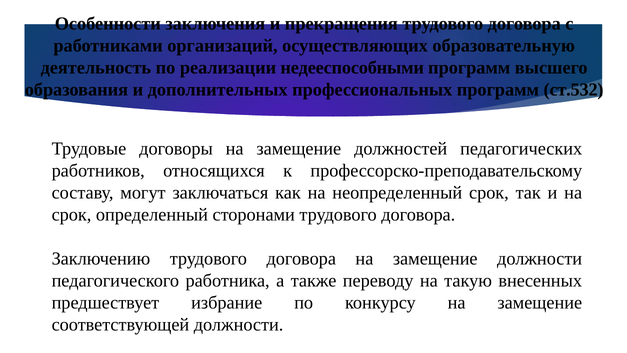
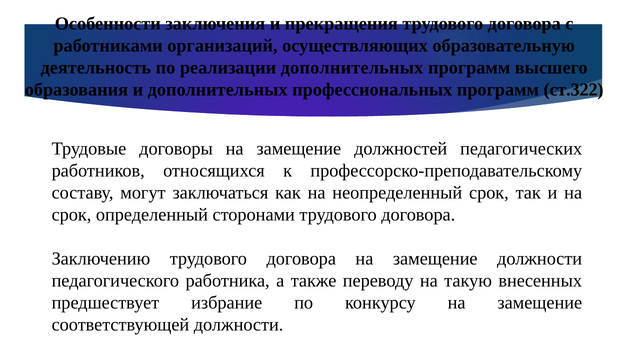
реализации недееспособными: недееспособными -> дополнительных (352, 68)
ст.532: ст.532 -> ст.322 (574, 90)
